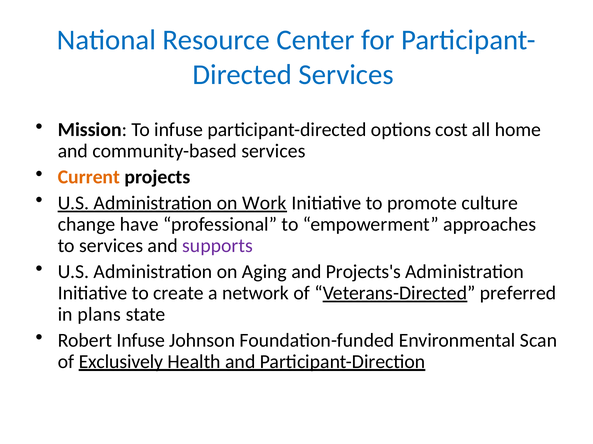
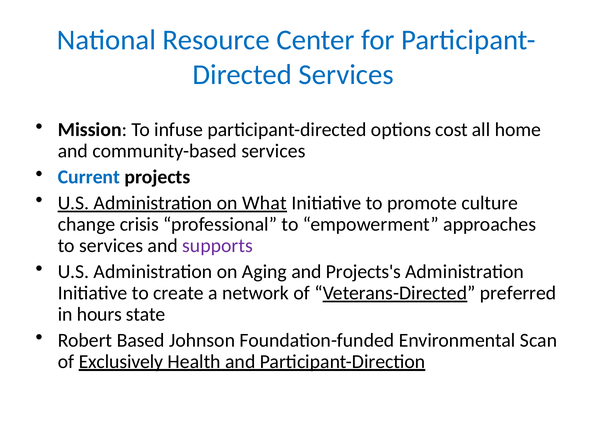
Current colour: orange -> blue (89, 177)
Work: Work -> What (264, 203)
have: have -> crisis (139, 225)
plans: plans -> hours (99, 315)
Robert Infuse: Infuse -> Based (141, 341)
